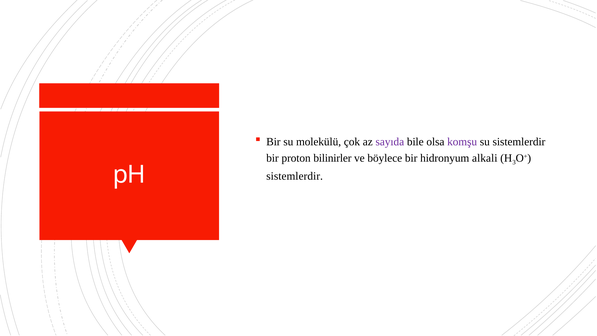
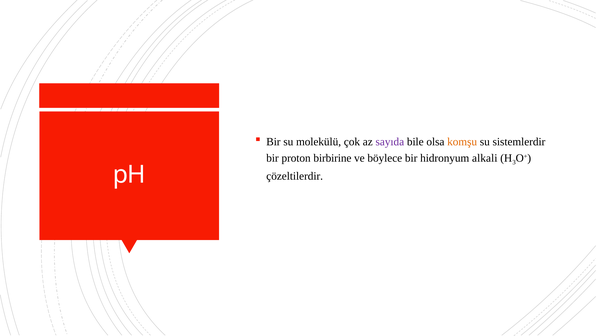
komşu colour: purple -> orange (462, 142)
bilinirler: bilinirler -> birbirine (332, 158)
sistemlerdir: sistemlerdir -> çözeltilerdir (295, 176)
